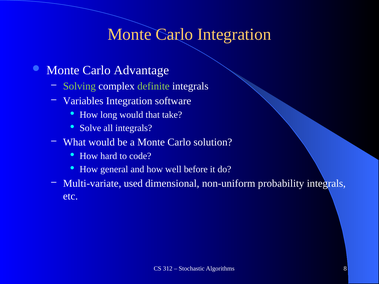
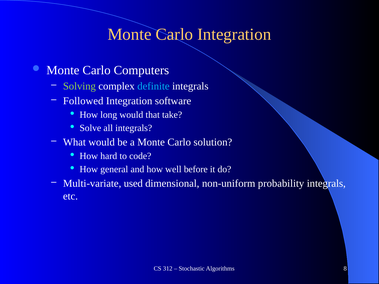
Advantage: Advantage -> Computers (141, 70)
definite colour: light green -> light blue (153, 86)
Variables: Variables -> Followed (83, 101)
